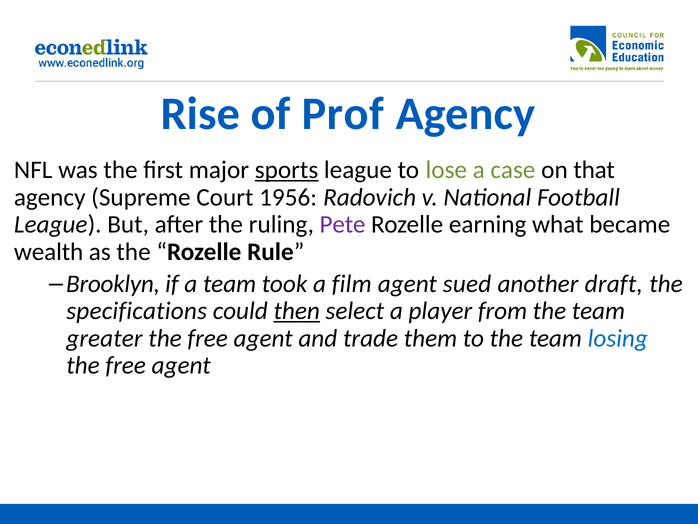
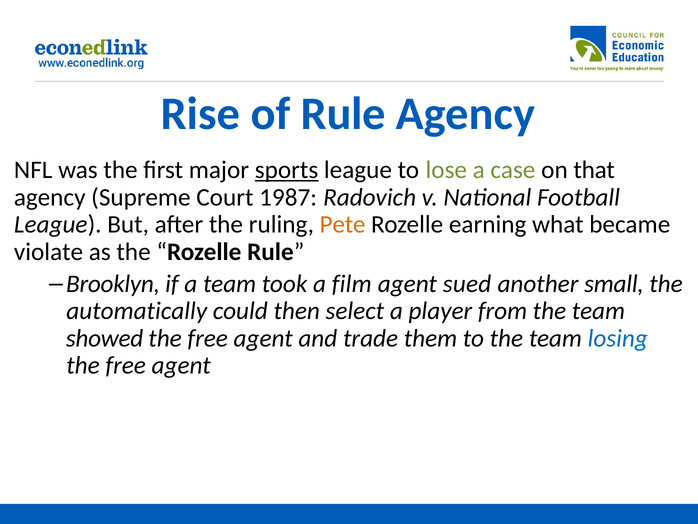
of Prof: Prof -> Rule (343, 114)
1956: 1956 -> 1987 (288, 197)
Pete colour: purple -> orange (343, 224)
wealth: wealth -> violate (49, 251)
draft: draft -> small (614, 284)
specifications: specifications -> automatically (137, 311)
then underline: present -> none (297, 311)
greater: greater -> showed (105, 338)
